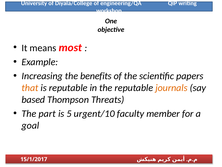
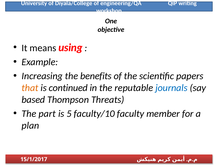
most: most -> using (70, 47)
is reputable: reputable -> continued (68, 88)
journals colour: orange -> blue (171, 88)
urgent/10: urgent/10 -> faculty/10 (94, 113)
goal: goal -> plan (30, 125)
